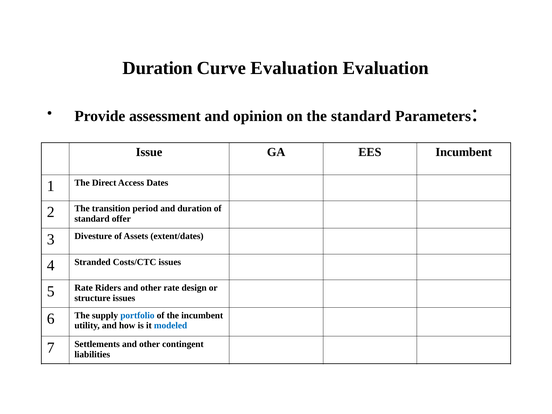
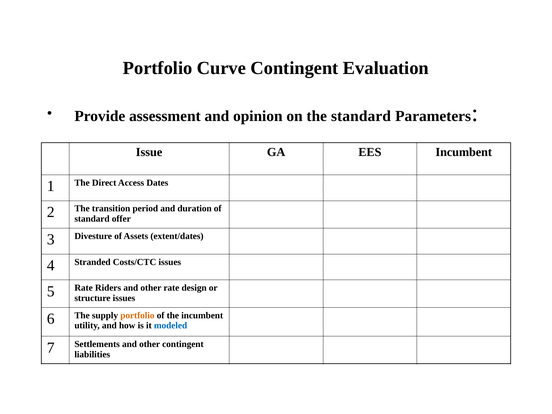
Duration: Duration -> Portfolio (158, 68)
Curve Evaluation: Evaluation -> Contingent (294, 68)
portfolio colour: blue -> orange (137, 315)
